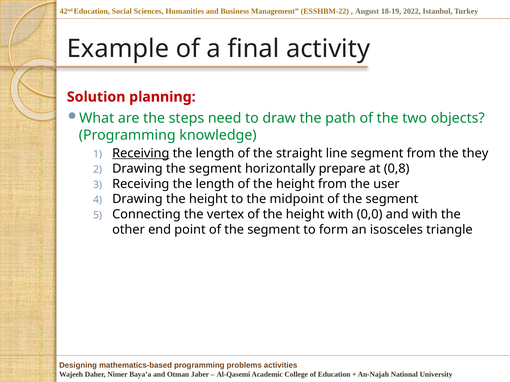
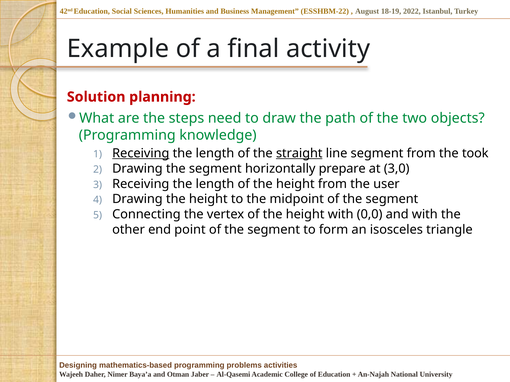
straight underline: none -> present (299, 153)
they: they -> took (475, 153)
0,8: 0,8 -> 3,0 (397, 169)
